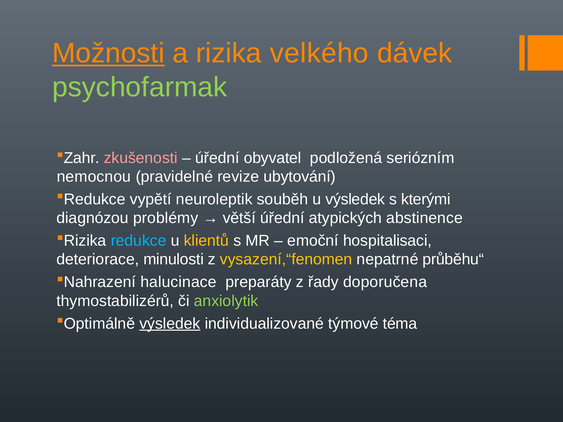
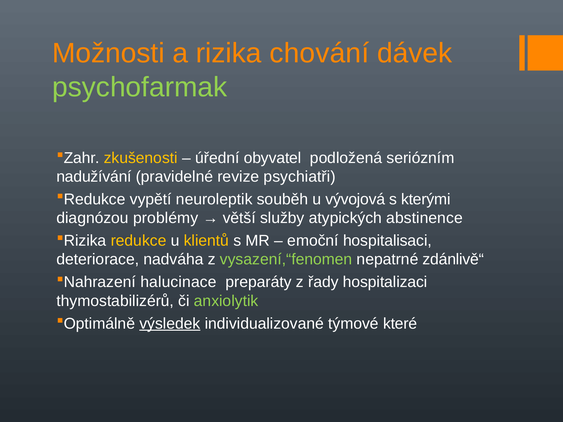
Možnosti underline: present -> none (108, 53)
velkého: velkého -> chování (319, 53)
zkušenosti colour: pink -> yellow (141, 158)
nemocnou: nemocnou -> nadužívání (94, 177)
ubytování: ubytování -> psychiatři (300, 177)
u výsledek: výsledek -> vývojová (355, 199)
větší úřední: úřední -> služby (282, 218)
redukce colour: light blue -> yellow (139, 241)
minulosti: minulosti -> nadváha (174, 260)
vysazení,“fenomen colour: yellow -> light green (286, 260)
průběhu“: průběhu“ -> zdánlivě“ (453, 260)
doporučena: doporučena -> hospitalizaci (385, 282)
téma: téma -> které (400, 324)
